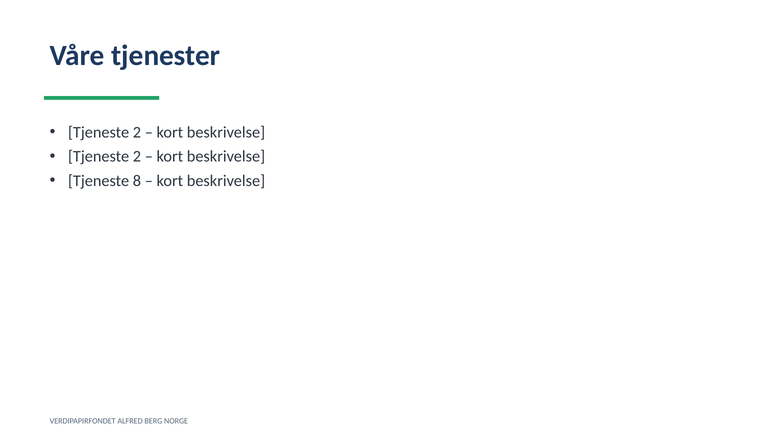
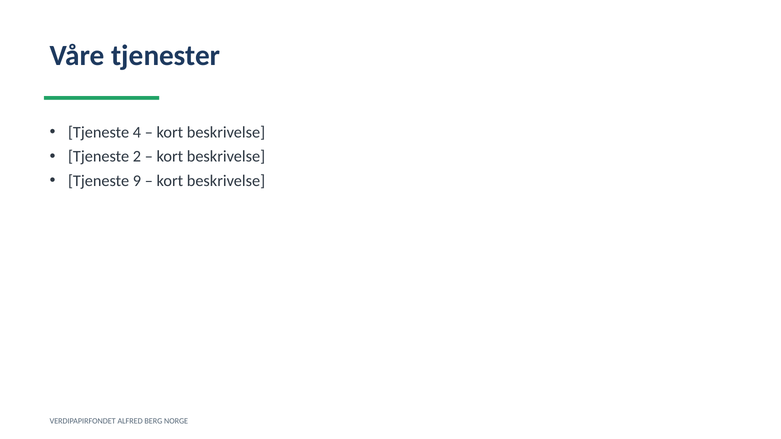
2: 2 -> 4 (137, 132)
8: 8 -> 9 (137, 181)
